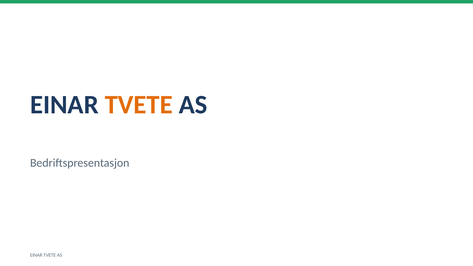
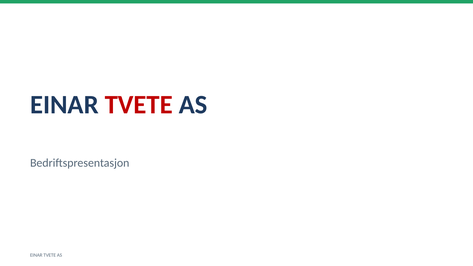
TVETE colour: orange -> red (139, 105)
